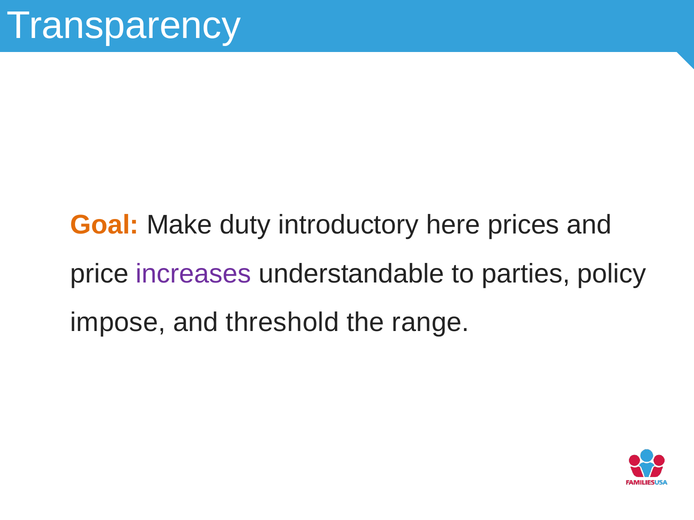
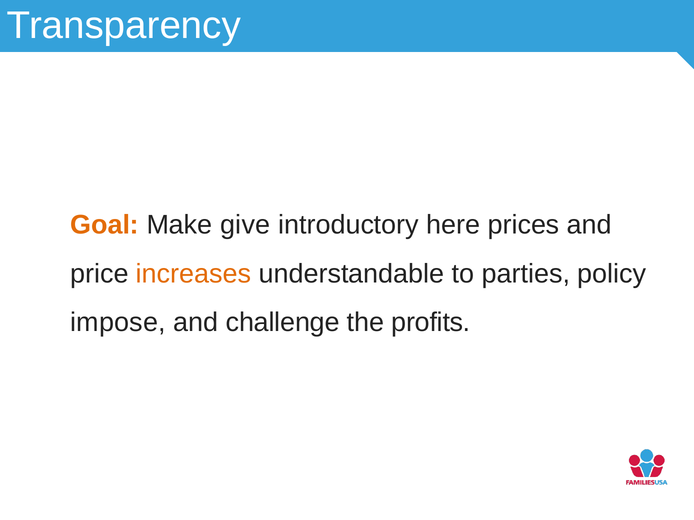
duty: duty -> give (245, 225)
increases colour: purple -> orange (194, 274)
threshold: threshold -> challenge (283, 323)
range: range -> profits (431, 323)
